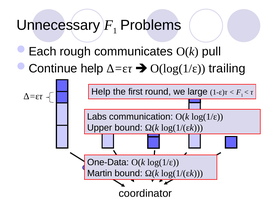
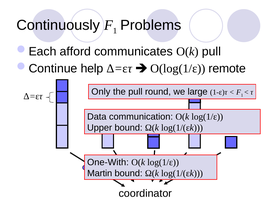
Unnecessary: Unnecessary -> Continuously (58, 25)
rough: rough -> afford (75, 52)
trailing: trailing -> remote (227, 69)
Help: Help -> Only (101, 92)
the first: first -> pull (135, 92)
Labs: Labs -> Data (97, 117)
One-Data: One-Data -> One-With (108, 163)
